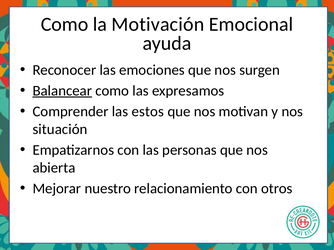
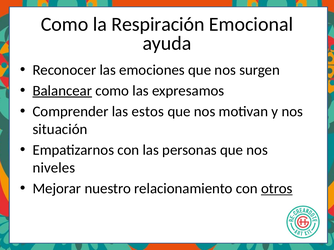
Motivación: Motivación -> Respiración (158, 24)
abierta: abierta -> niveles (54, 168)
otros underline: none -> present (277, 189)
